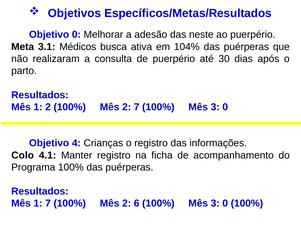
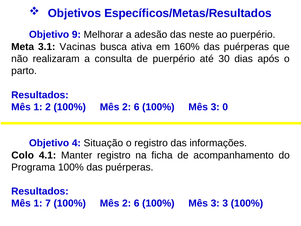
Objetivo 0: 0 -> 9 (76, 35)
Médicos: Médicos -> Vacinas (78, 47)
104%: 104% -> 160% (187, 47)
7: 7 -> 6 (137, 107)
Crianças: Crianças -> Situação (103, 143)
0: 0 -> 3 (225, 203)
